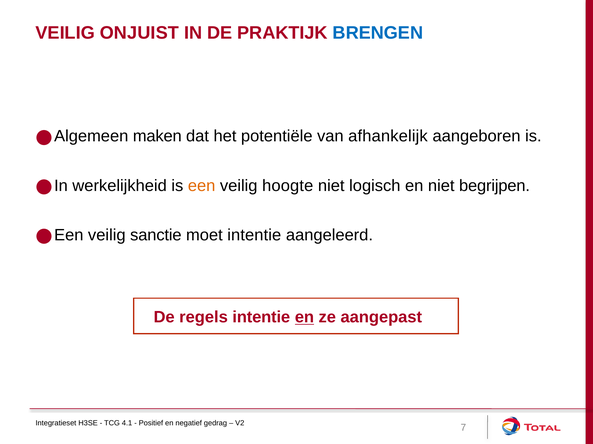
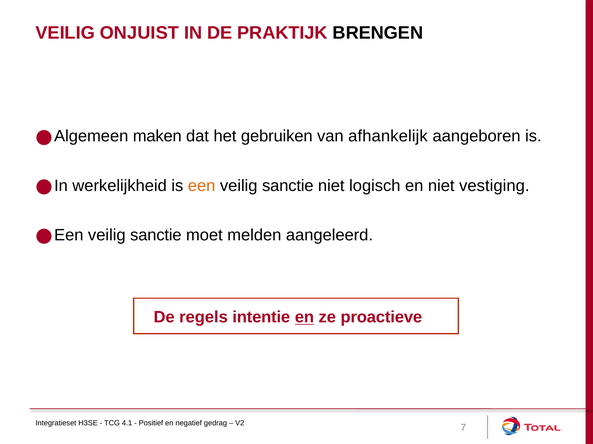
BRENGEN colour: blue -> black (378, 33)
potentiële: potentiële -> gebruiken (277, 136)
hoogte: hoogte -> sanctie (288, 186)
begrijpen: begrijpen -> vestiging (494, 186)
moet intentie: intentie -> melden (254, 235)
aangepast: aangepast -> proactieve (381, 318)
